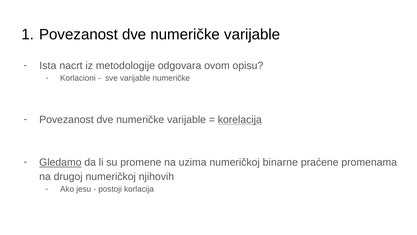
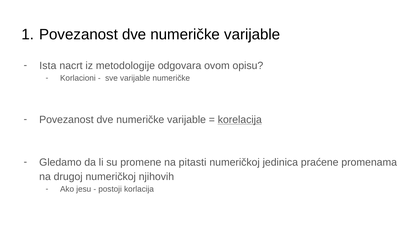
Gledamo underline: present -> none (60, 162)
uzima: uzima -> pitasti (193, 162)
binarne: binarne -> jedinica (280, 162)
